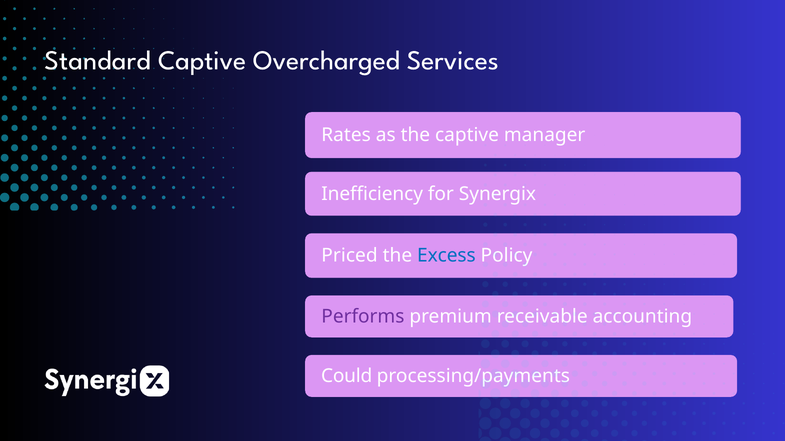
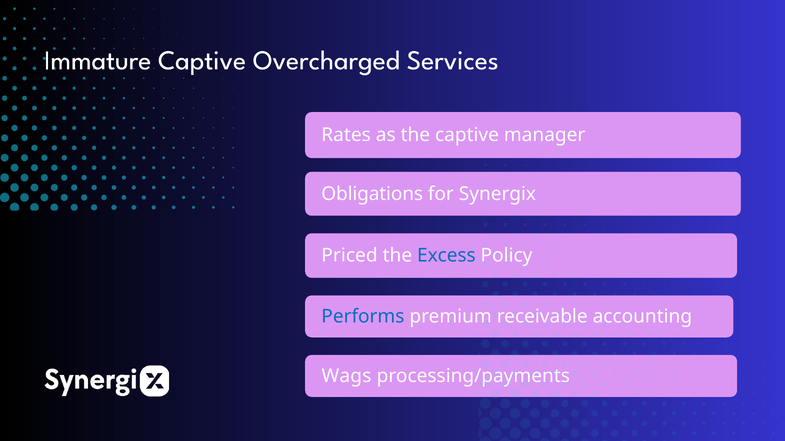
Standard: Standard -> Immature (98, 60)
Inefficiency: Inefficiency -> Obligations (372, 194)
Performs colour: purple -> blue (363, 317)
Could: Could -> Wags (346, 377)
